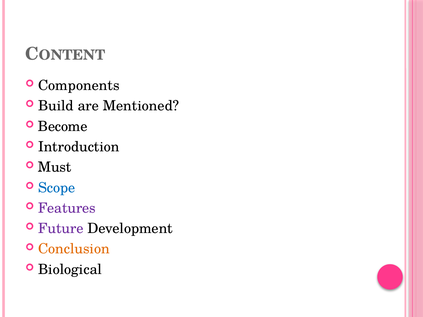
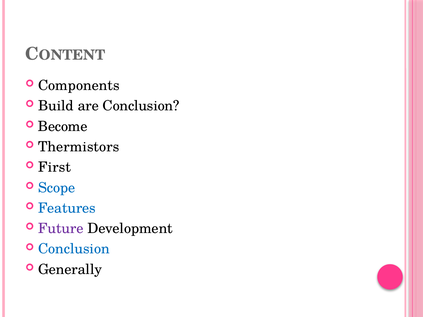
are Mentioned: Mentioned -> Conclusion (141, 106)
Introduction: Introduction -> Thermistors (79, 147)
Must: Must -> First (55, 167)
Features colour: purple -> blue (67, 208)
Conclusion colour: orange -> blue (74, 249)
Biological: Biological -> Generally (70, 270)
